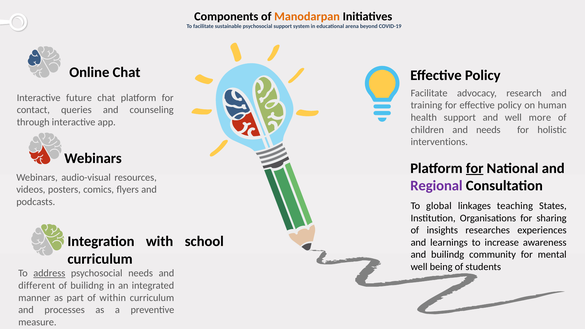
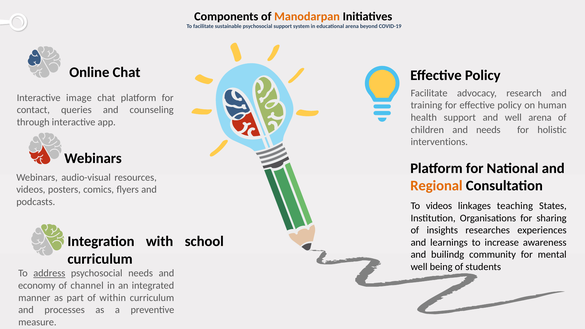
future: future -> image (79, 98)
well more: more -> arena (540, 117)
for underline: present -> none (475, 168)
Regional colour: purple -> orange (436, 186)
To global: global -> videos (439, 206)
different: different -> economy (37, 286)
builidng: builidng -> channel (87, 286)
